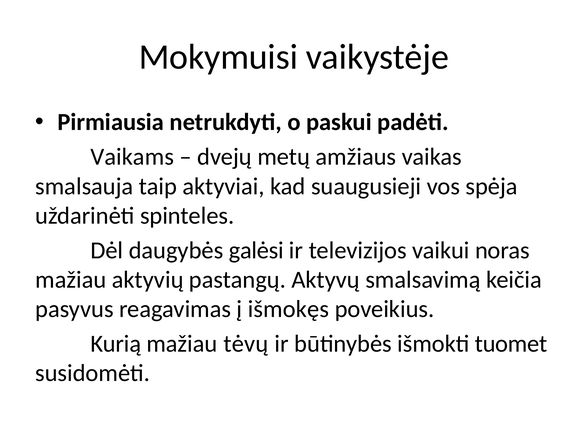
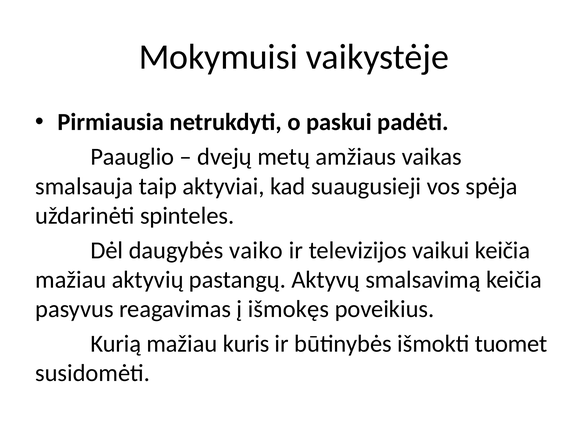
Vaikams: Vaikams -> Paauglio (132, 157)
galėsi: galėsi -> vaiko (256, 250)
vaikui noras: noras -> keičia (502, 250)
tėvų: tėvų -> kuris (246, 344)
